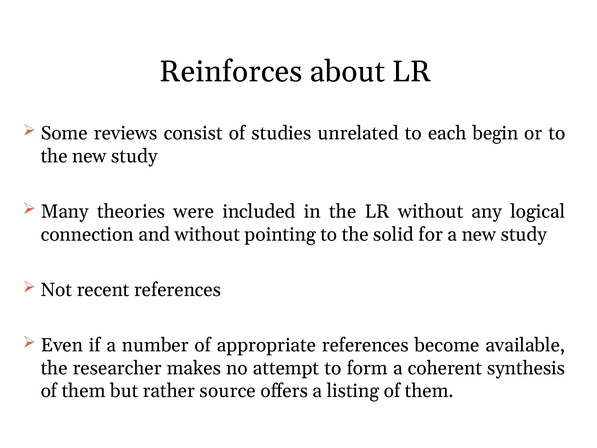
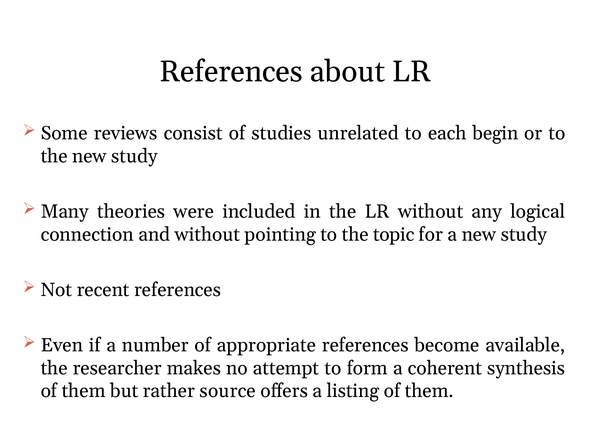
Reinforces: Reinforces -> References (231, 72)
solid: solid -> topic (394, 234)
